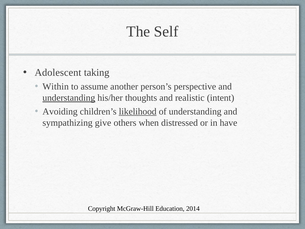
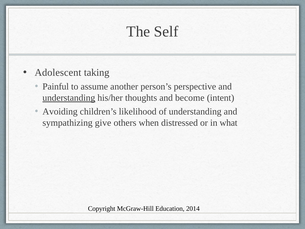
Within: Within -> Painful (56, 87)
realistic: realistic -> become (190, 98)
likelihood underline: present -> none (138, 111)
have: have -> what (229, 123)
